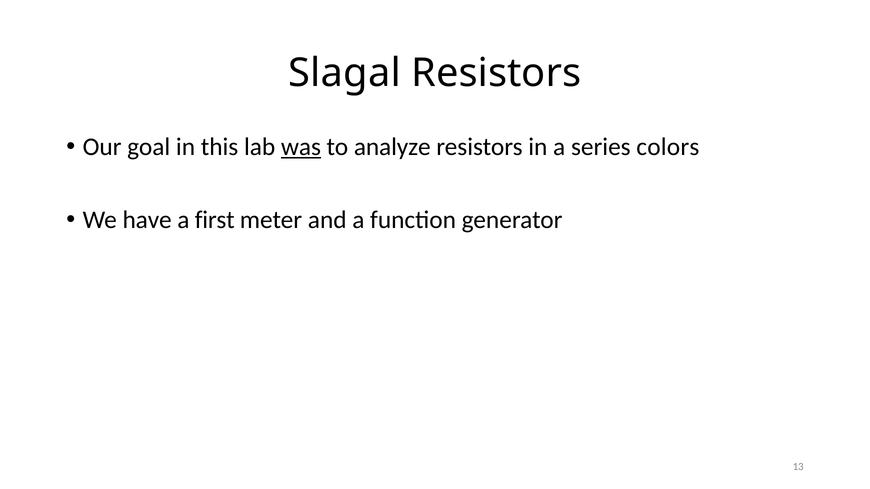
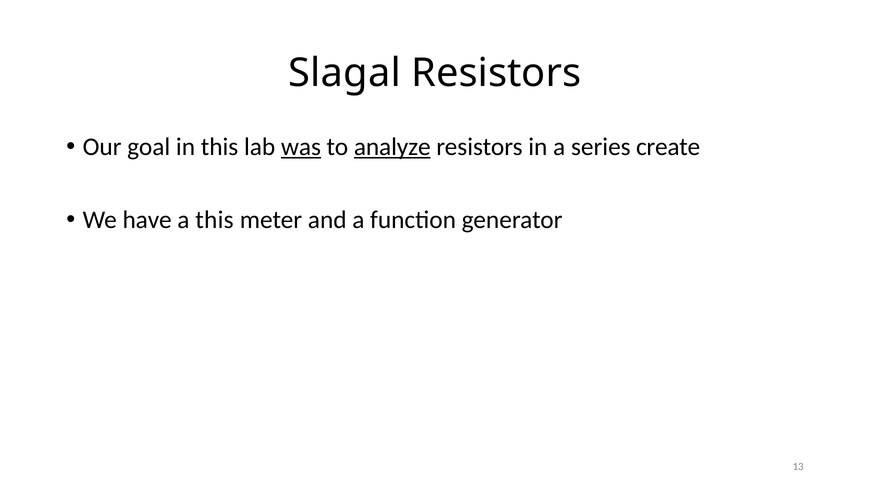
analyze underline: none -> present (392, 147)
colors: colors -> create (668, 147)
a first: first -> this (215, 220)
